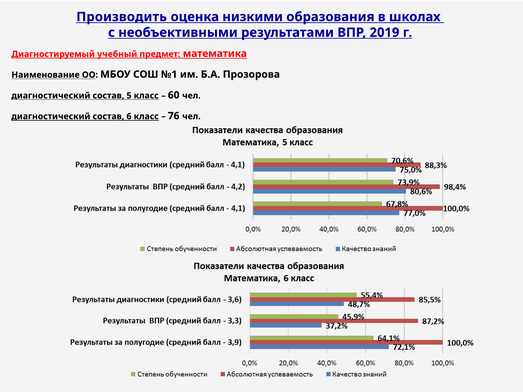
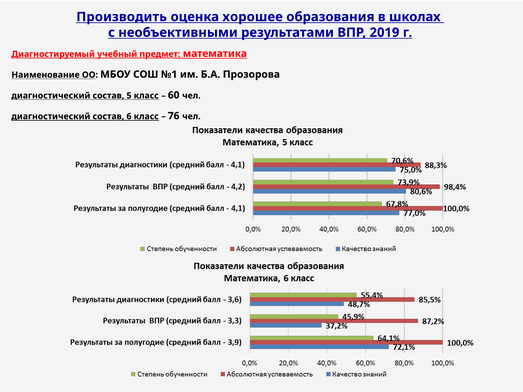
низкими: низкими -> хорошее (253, 17)
